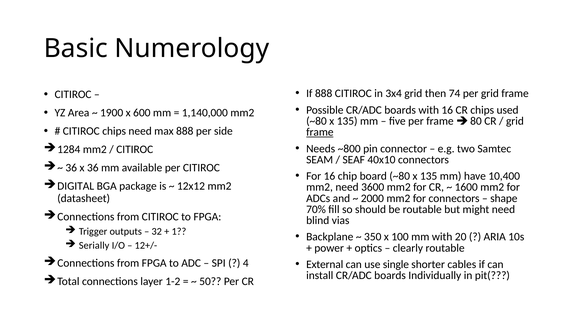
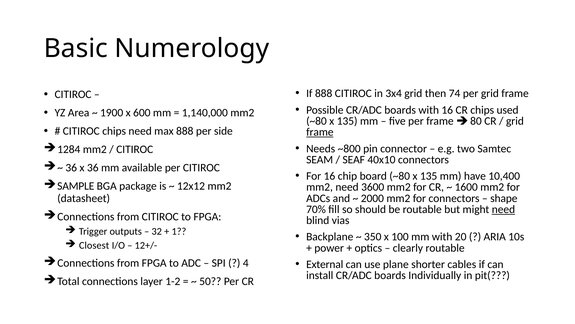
DIGITAL: DIGITAL -> SAMPLE (76, 186)
need underline: none -> present (503, 209)
Serially: Serially -> Closest (94, 245)
single: single -> plane (396, 264)
